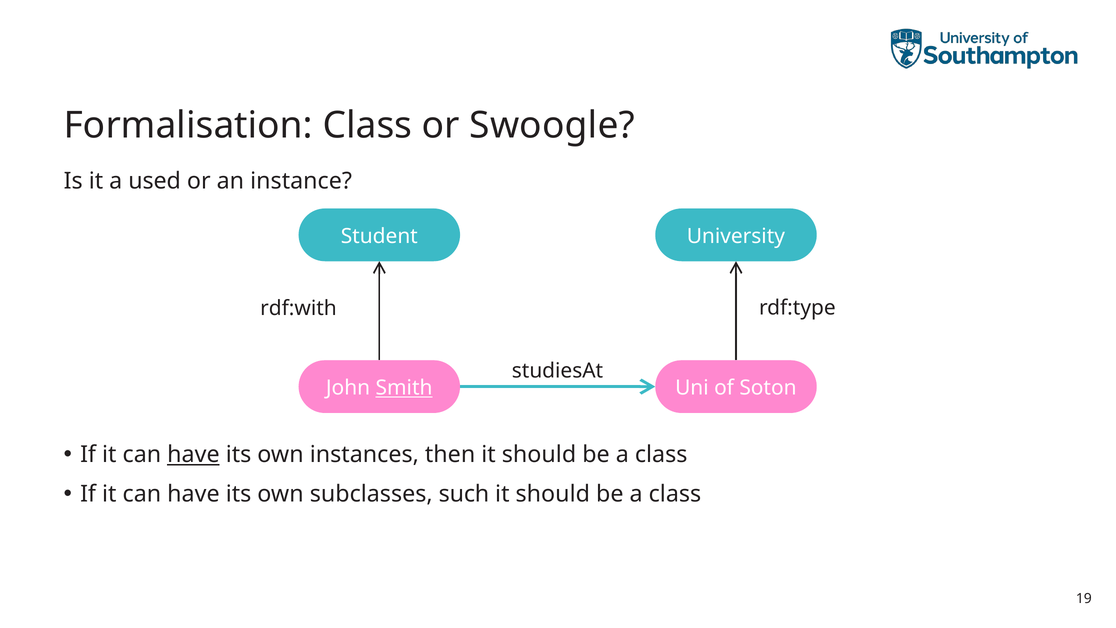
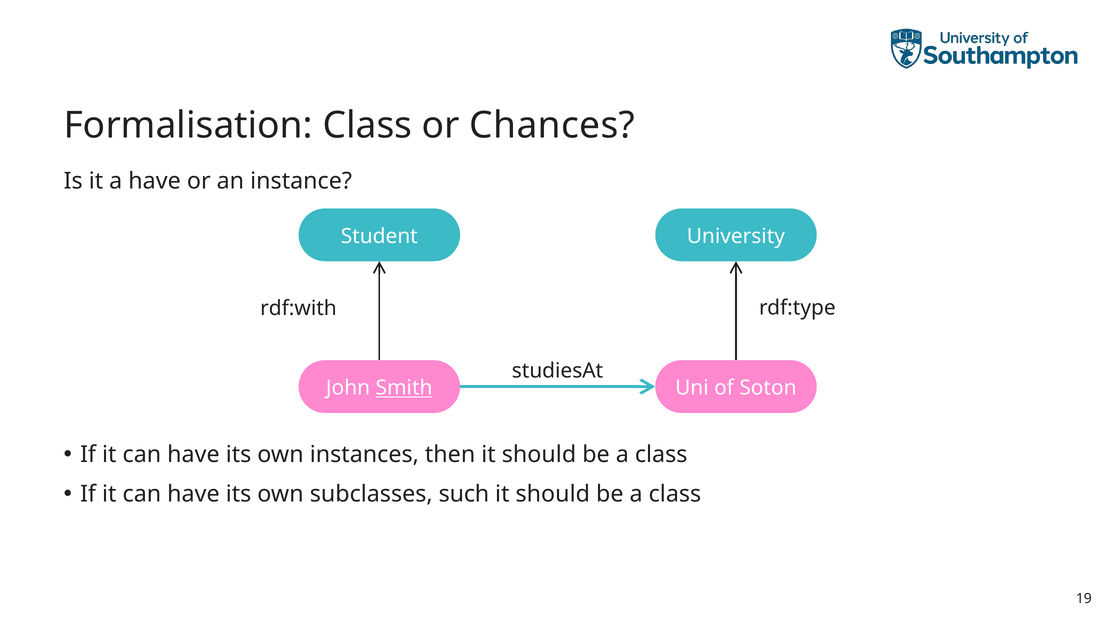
Swoogle: Swoogle -> Chances (552, 125)
a used: used -> have (155, 181)
have underline: present -> none (193, 455)
